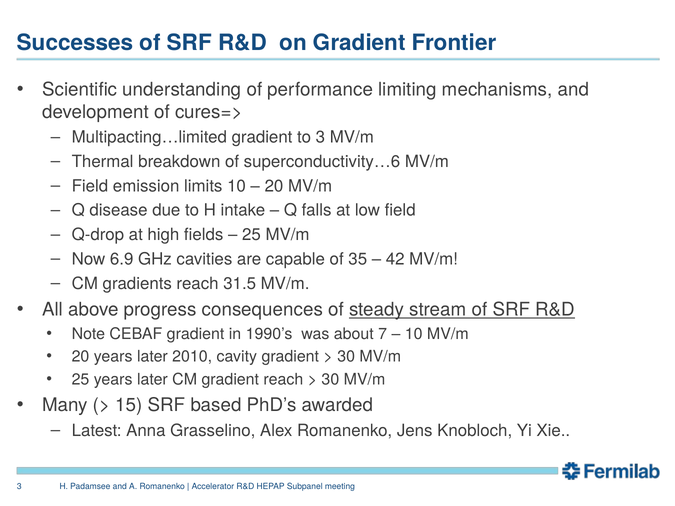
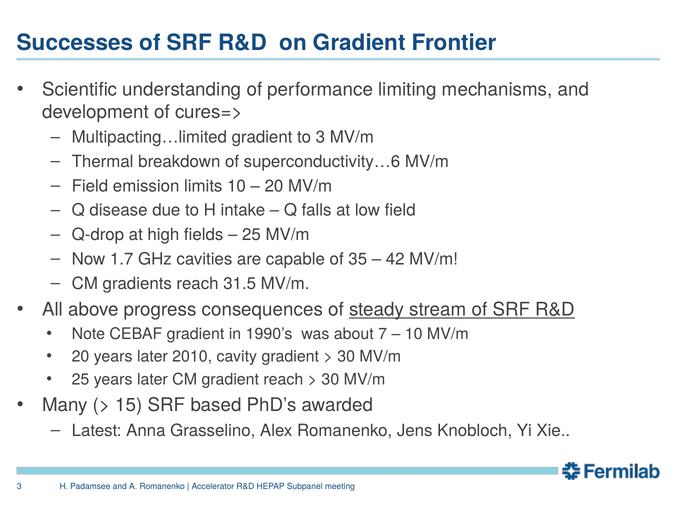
6.9: 6.9 -> 1.7 (122, 259)
